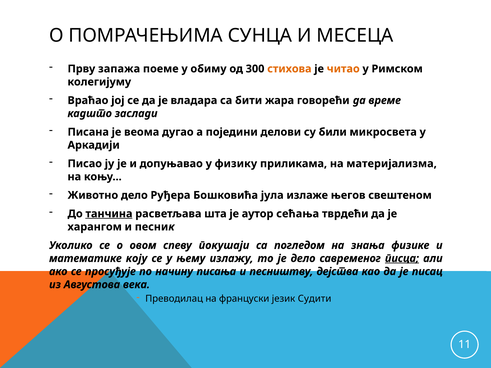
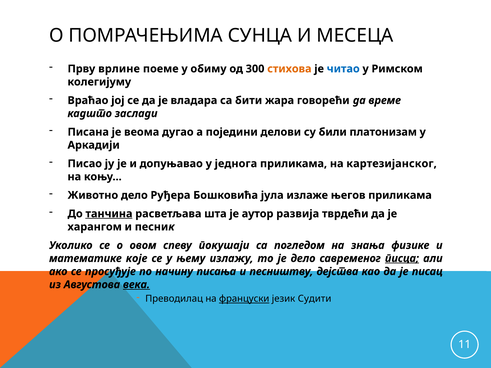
запажа: запажа -> врлине (119, 69)
читао colour: orange -> blue (343, 69)
микросвета: микросвета -> платонизам (383, 132)
физику: физику -> једнога (236, 164)
материјализма: материјализма -> картезијанског (392, 164)
његов свештеном: свештеном -> приликама (400, 195)
сећања: сећања -> развија (298, 214)
коју: коју -> које (137, 259)
века underline: none -> present (136, 285)
француски underline: none -> present (244, 299)
